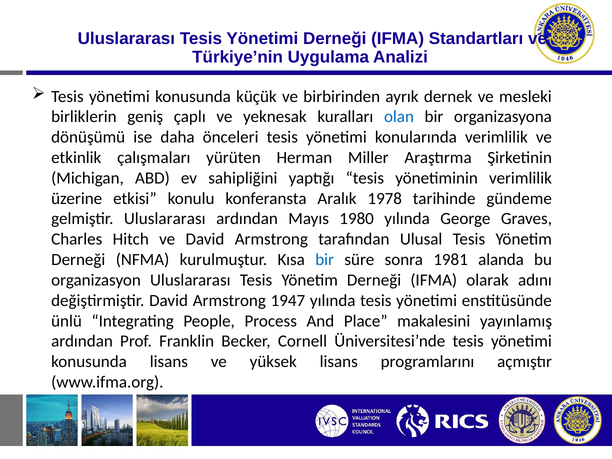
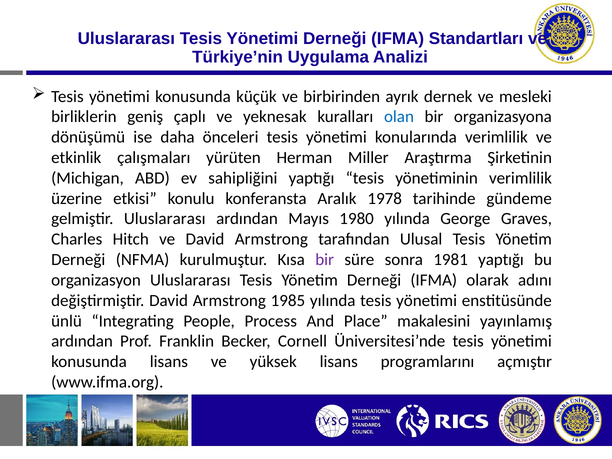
bir colour: blue -> purple (325, 260)
1981 alanda: alanda -> yaptığı (501, 260)
1947: 1947 -> 1985 (288, 301)
